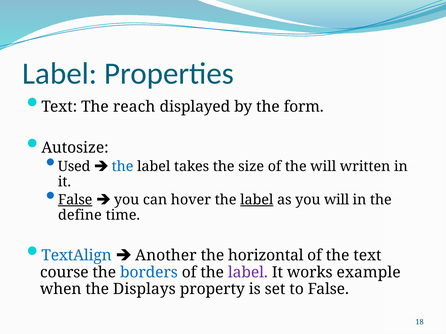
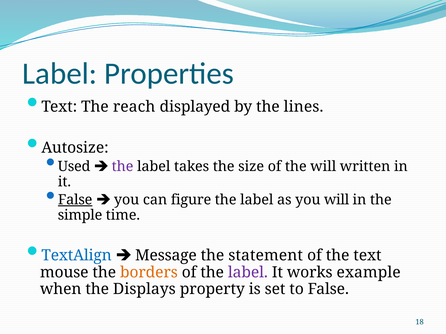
form: form -> lines (304, 107)
the colour: blue -> purple (123, 167)
hover: hover -> figure (191, 200)
label underline: present -> none (257, 200)
define: define -> simple (80, 215)
Another: Another -> Message (166, 256)
horizontal: horizontal -> statement (266, 256)
course: course -> mouse (64, 273)
borders colour: blue -> orange (149, 273)
